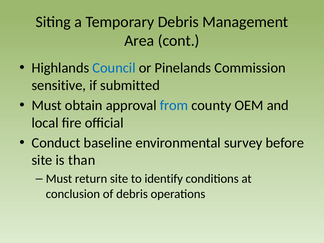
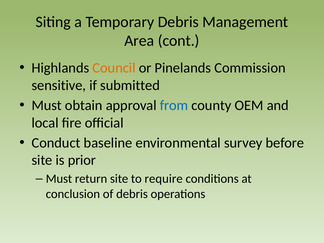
Council colour: blue -> orange (114, 68)
than: than -> prior (82, 160)
identify: identify -> require (164, 179)
